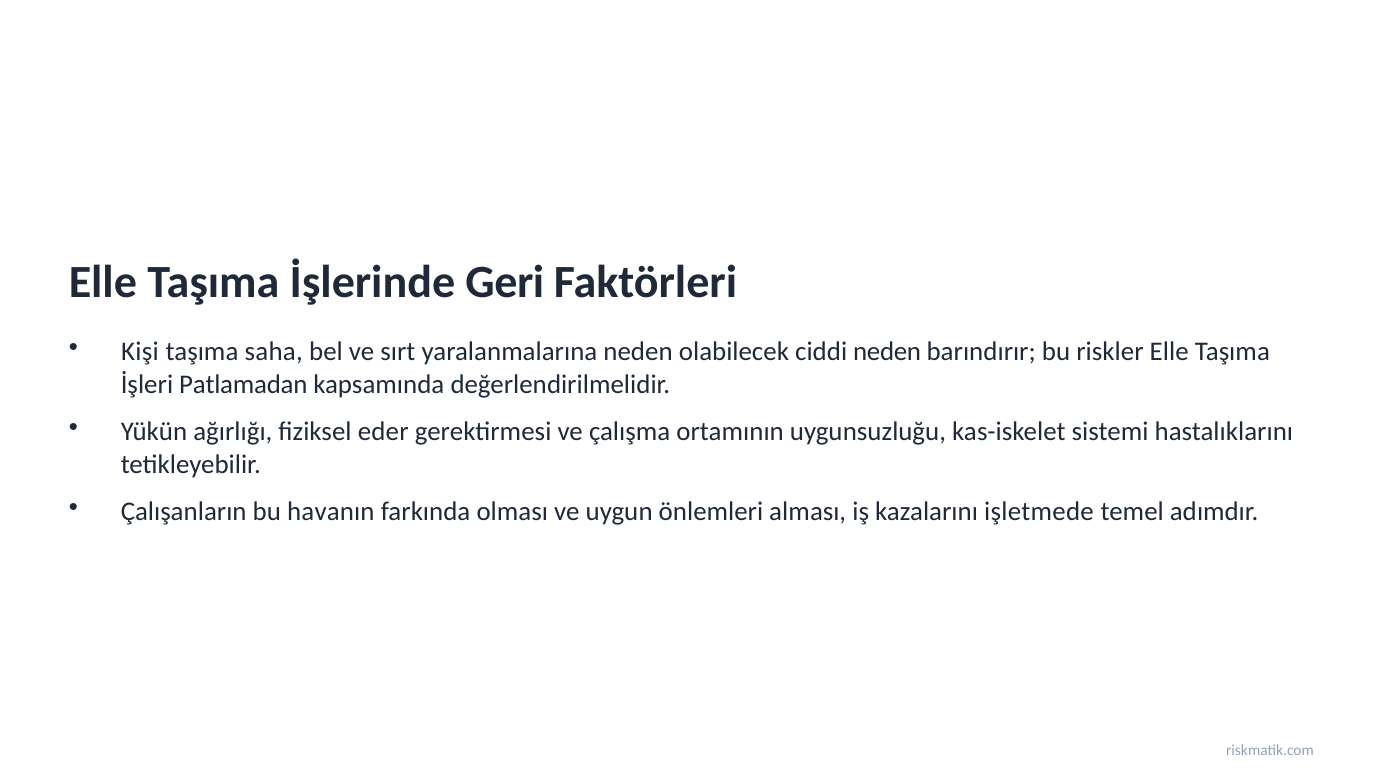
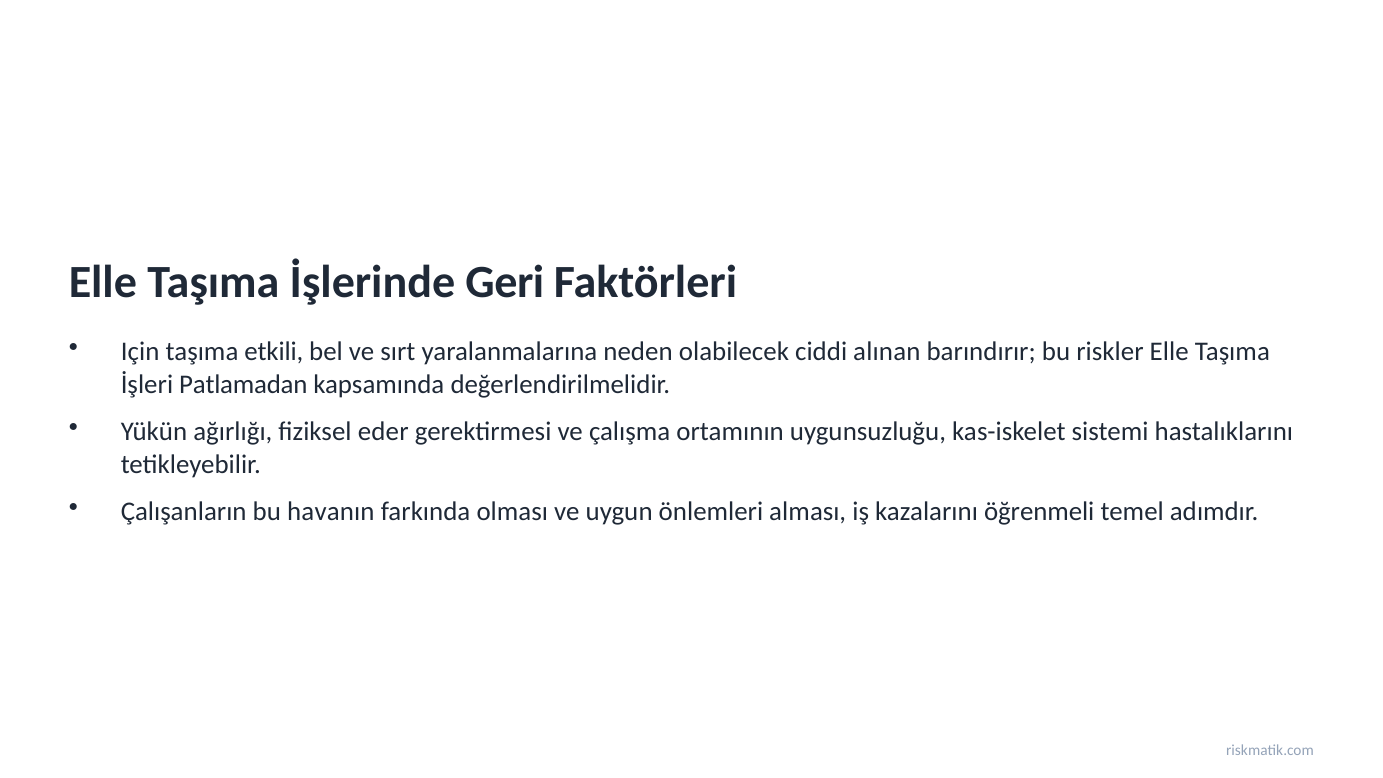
Kişi: Kişi -> Için (140, 352)
saha: saha -> etkili (274, 352)
ciddi neden: neden -> alınan (887, 352)
işletmede: işletmede -> öğrenmeli (1039, 512)
